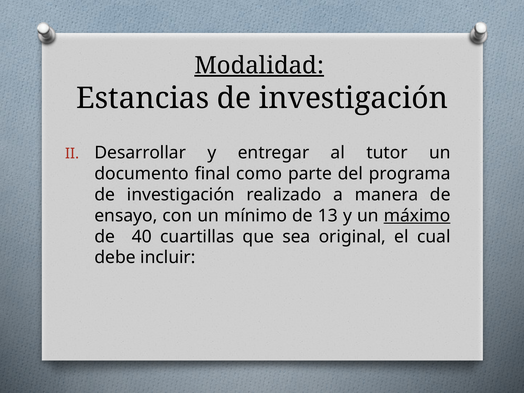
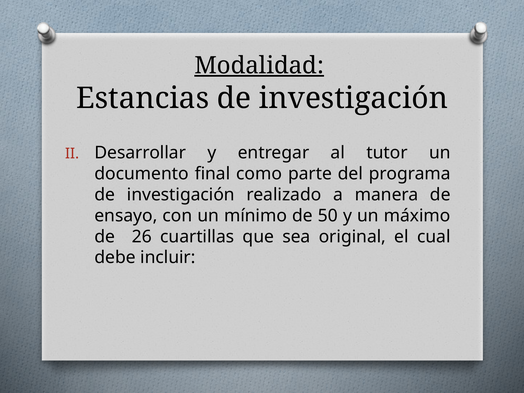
13: 13 -> 50 (328, 216)
máximo underline: present -> none (417, 216)
40: 40 -> 26 (142, 237)
